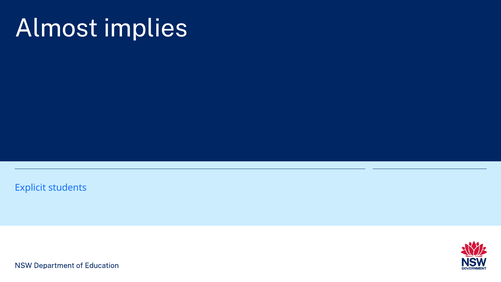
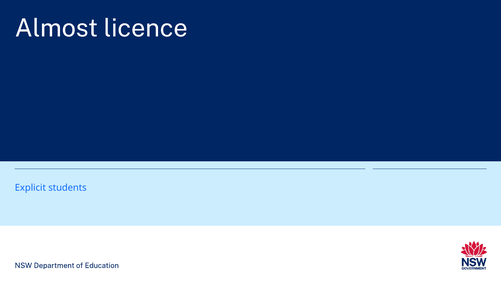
implies: implies -> licence (146, 28)
